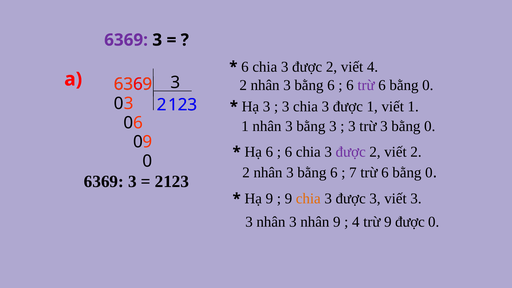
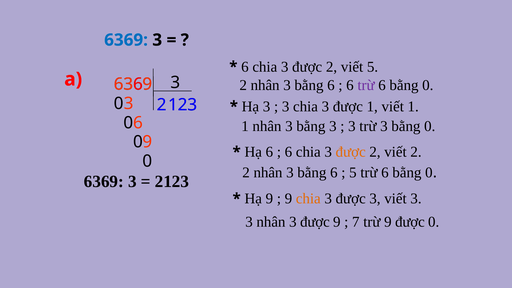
6369 colour: purple -> blue (126, 40)
viết 4: 4 -> 5 (373, 67)
được colour: purple -> orange (351, 152)
7: 7 -> 5 (353, 173)
nhân 3 nhân: nhân -> được (315, 222)
4: 4 -> 7 (356, 222)
